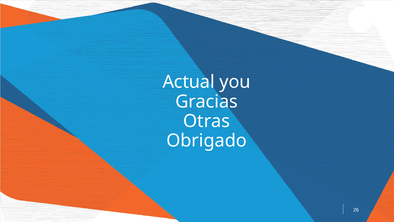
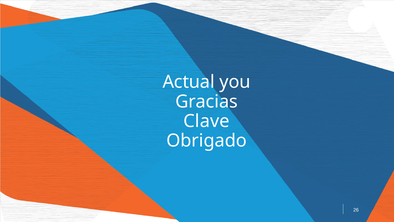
Otras: Otras -> Clave (206, 121)
